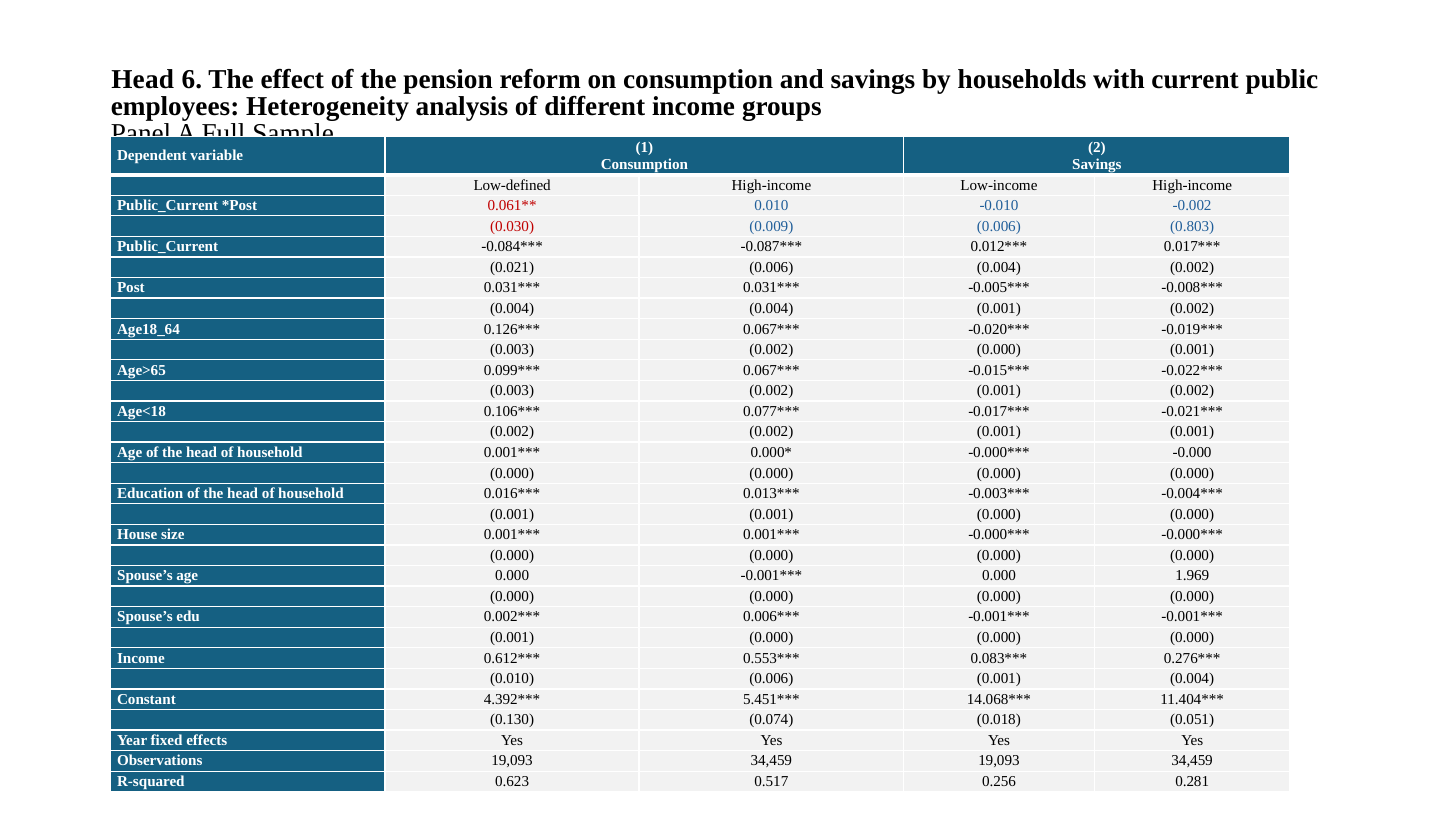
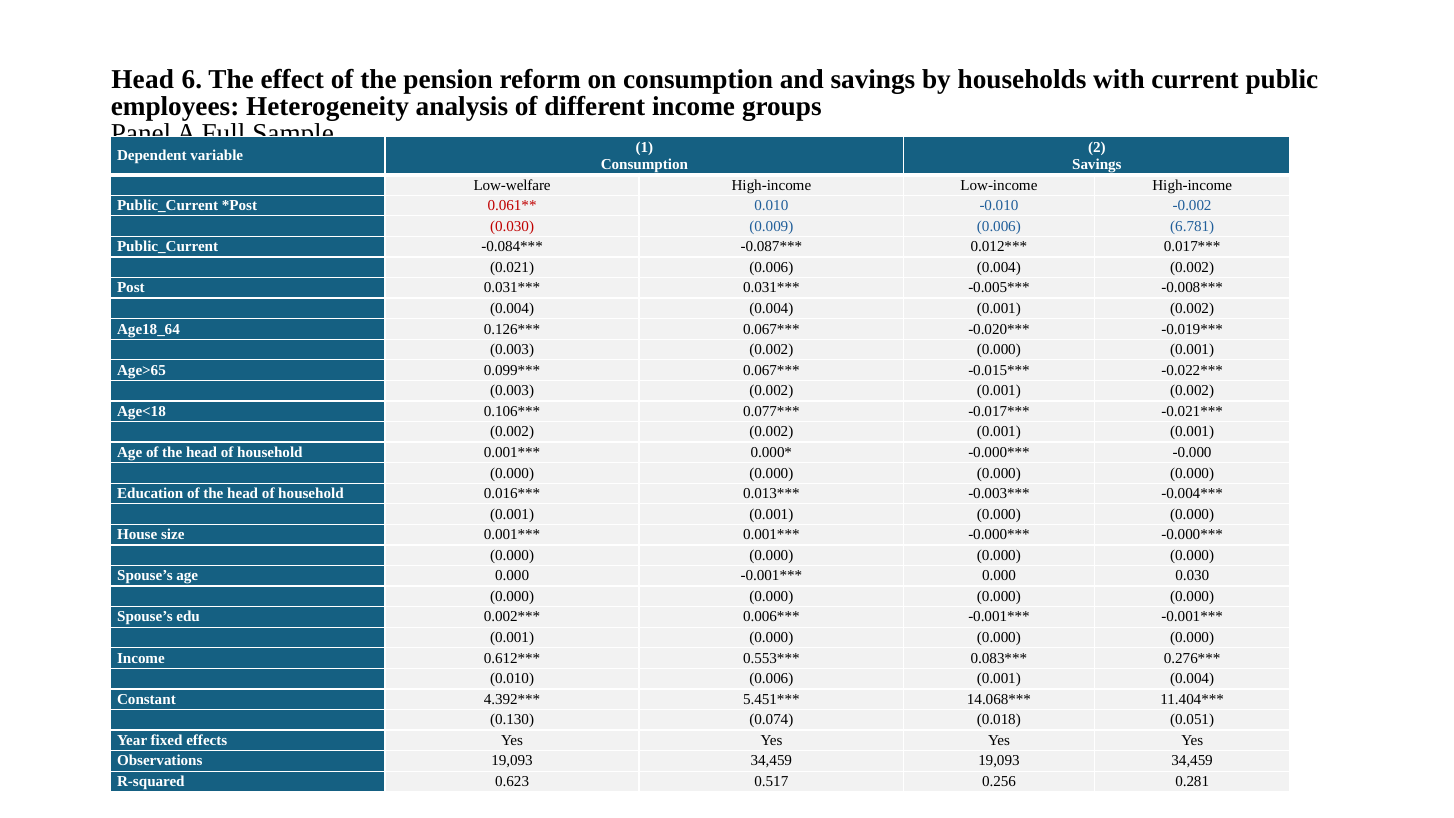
Low-defined: Low-defined -> Low-welfare (512, 185)
0.803: 0.803 -> 6.781 (1192, 226)
0.000 1.969: 1.969 -> 0.030 (1192, 576)
